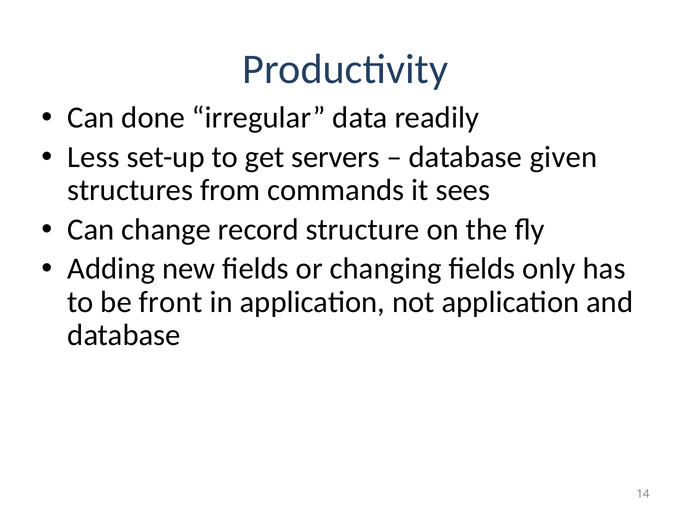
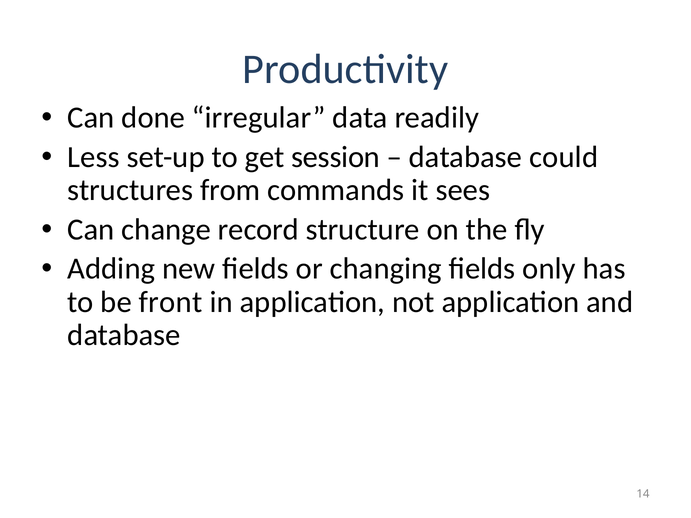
servers: servers -> session (336, 157)
given: given -> could (564, 157)
